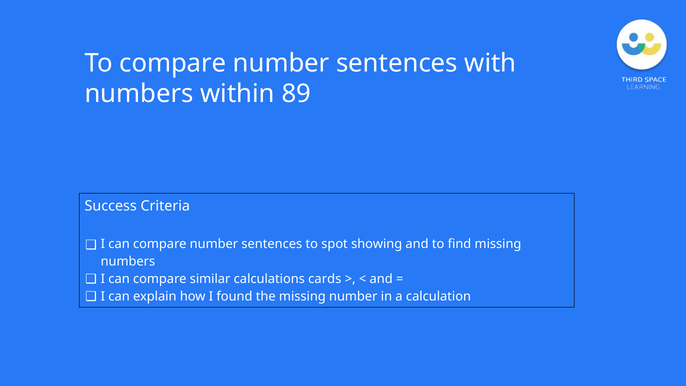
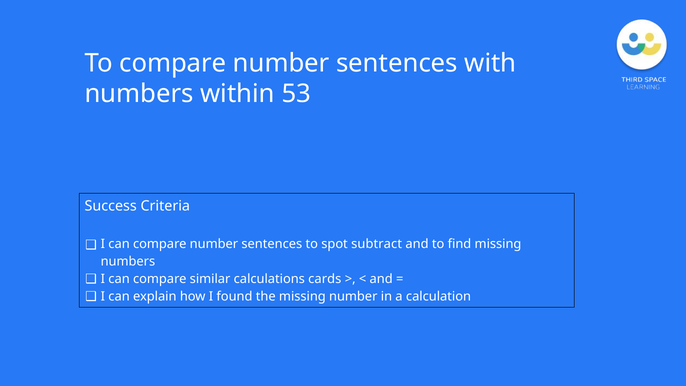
89: 89 -> 53 (296, 94)
showing: showing -> subtract (377, 244)
